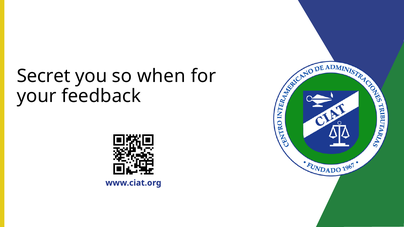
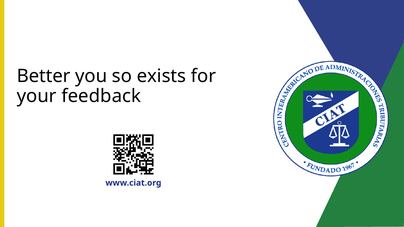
Secret: Secret -> Better (44, 76)
when: when -> exists (161, 76)
